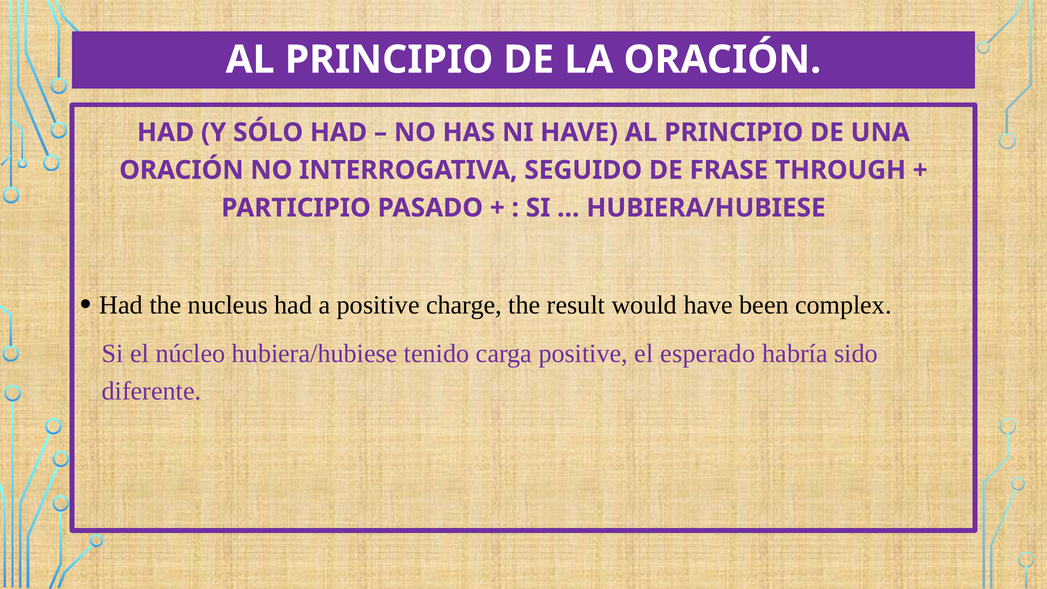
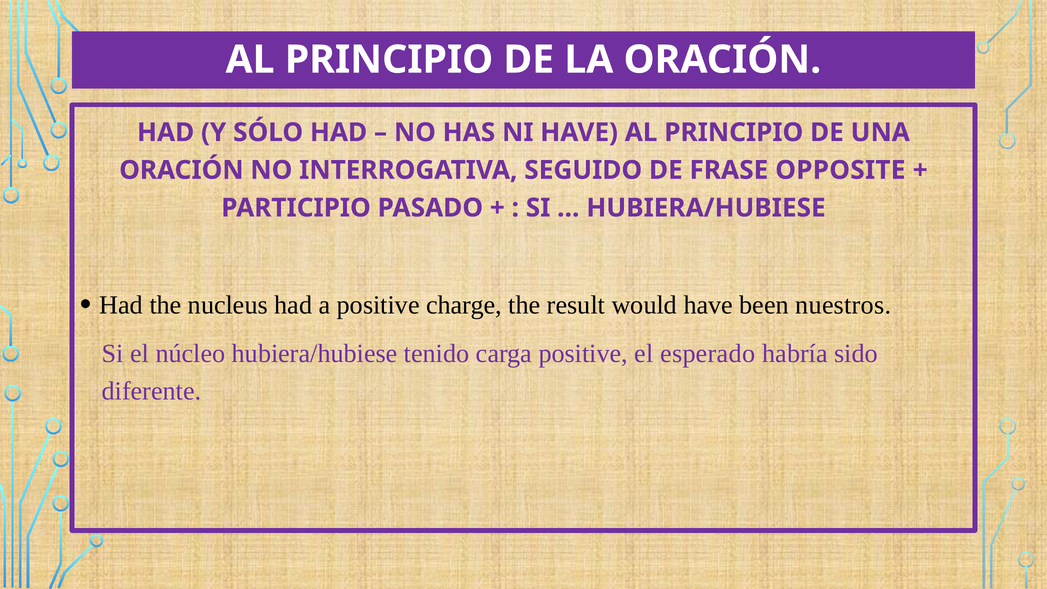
THROUGH: THROUGH -> OPPOSITE (840, 170)
complex: complex -> nuestros (843, 305)
